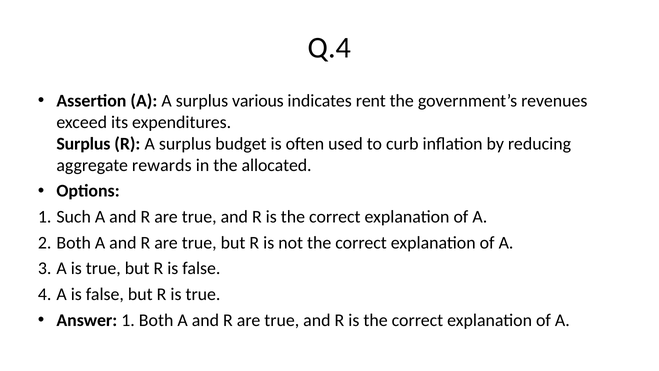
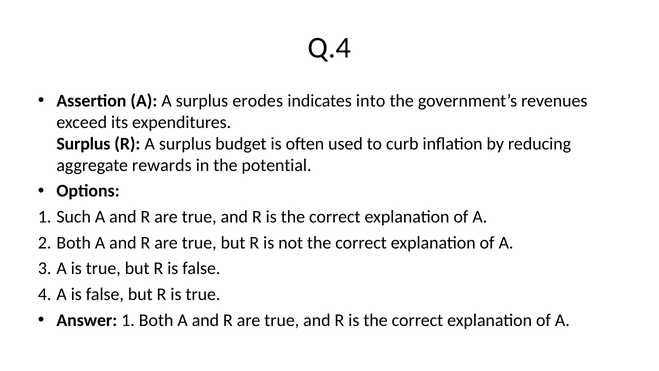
various: various -> erodes (258, 101)
rent: rent -> into (371, 101)
allocated: allocated -> potential (277, 165)
